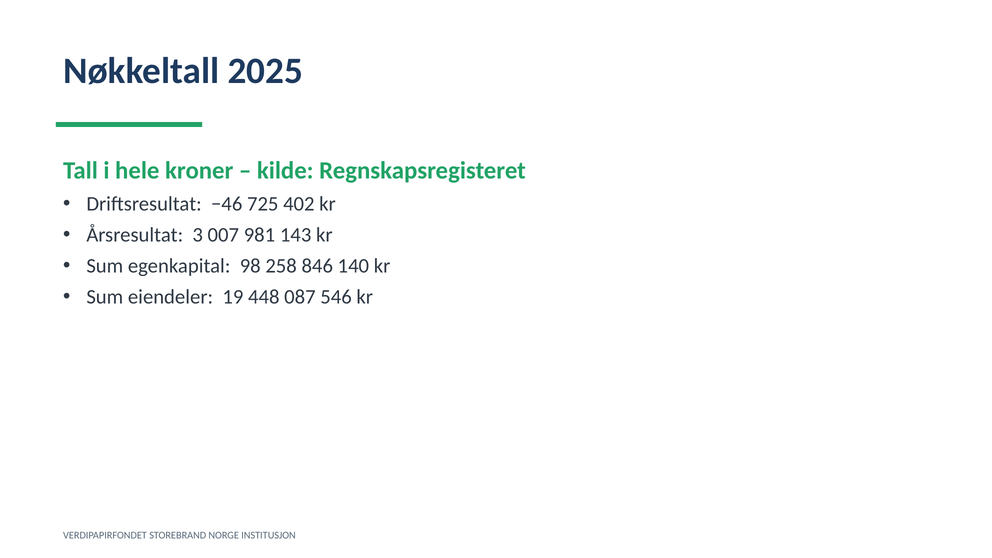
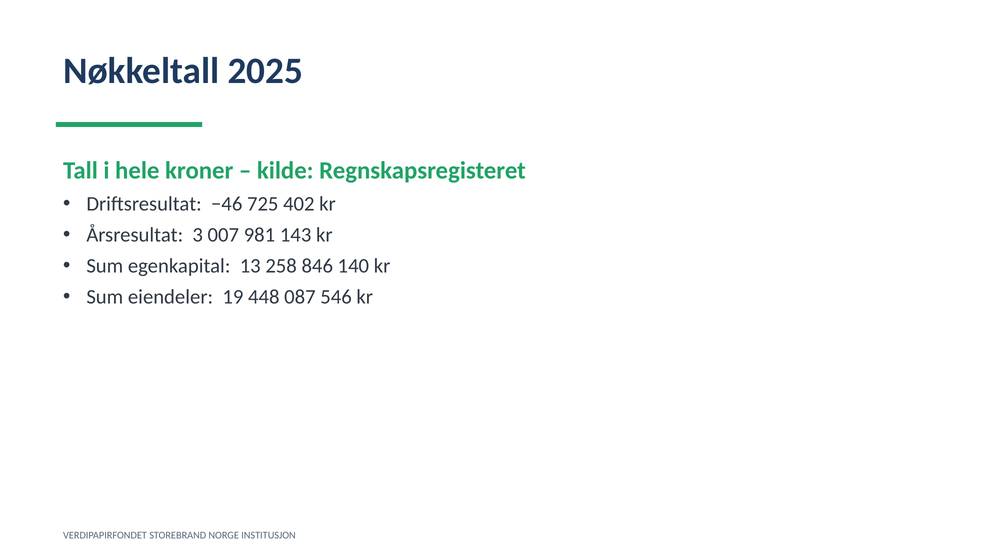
98: 98 -> 13 (250, 266)
